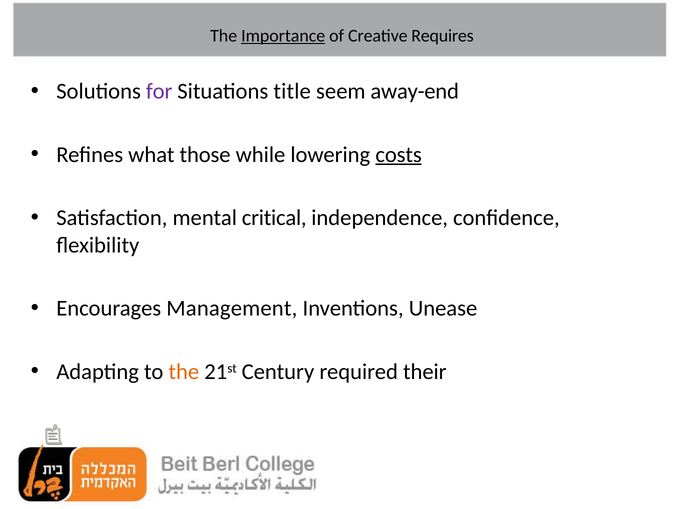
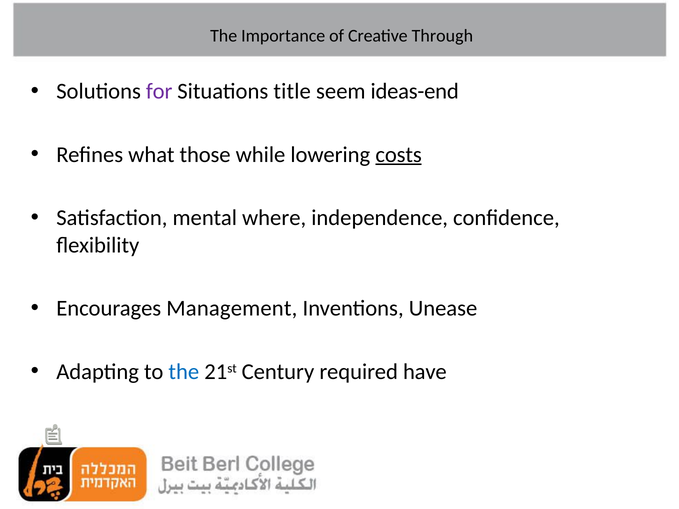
Importance underline: present -> none (283, 36)
Requires: Requires -> Through (442, 36)
away-end: away-end -> ideas-end (415, 91)
critical: critical -> where (274, 218)
the colour: orange -> blue (184, 372)
their: their -> have (425, 372)
